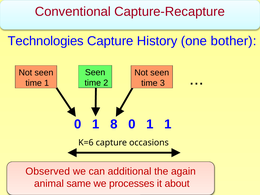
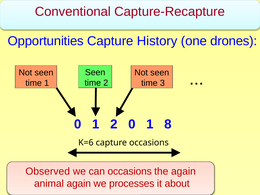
Technologies: Technologies -> Opportunities (46, 41)
bother: bother -> drones (234, 41)
1 8: 8 -> 2 (114, 124)
1 1: 1 -> 8 (168, 124)
can additional: additional -> occasions (130, 171)
animal same: same -> again (79, 184)
